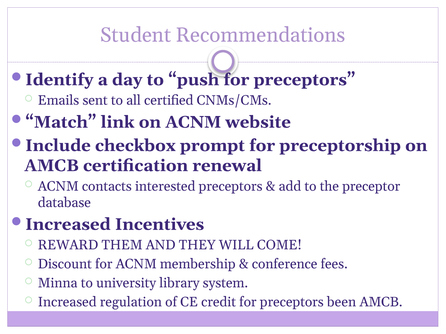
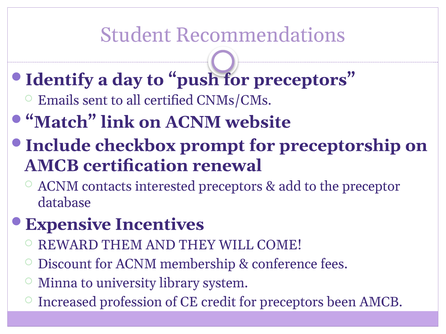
Increased: Increased -> Expensive (68, 225)
regulation: regulation -> profession (131, 303)
